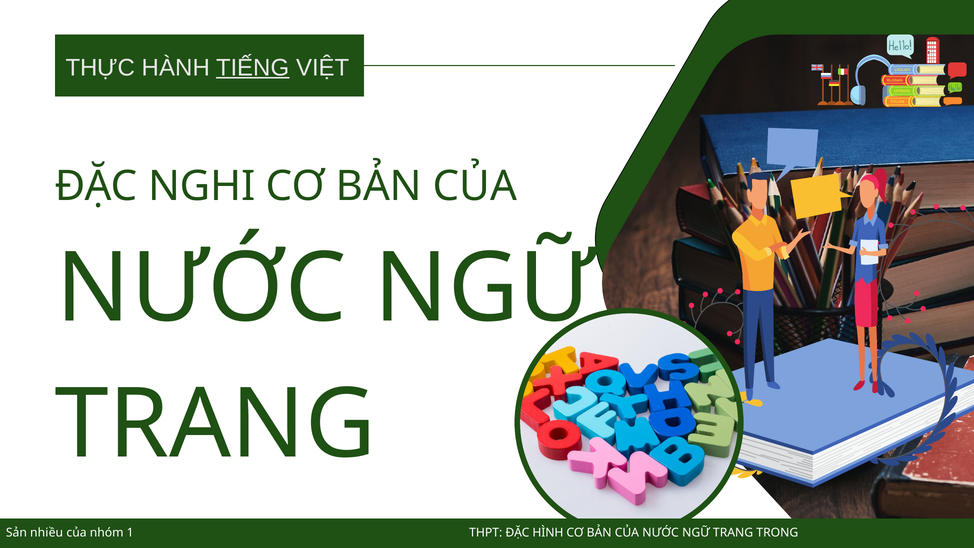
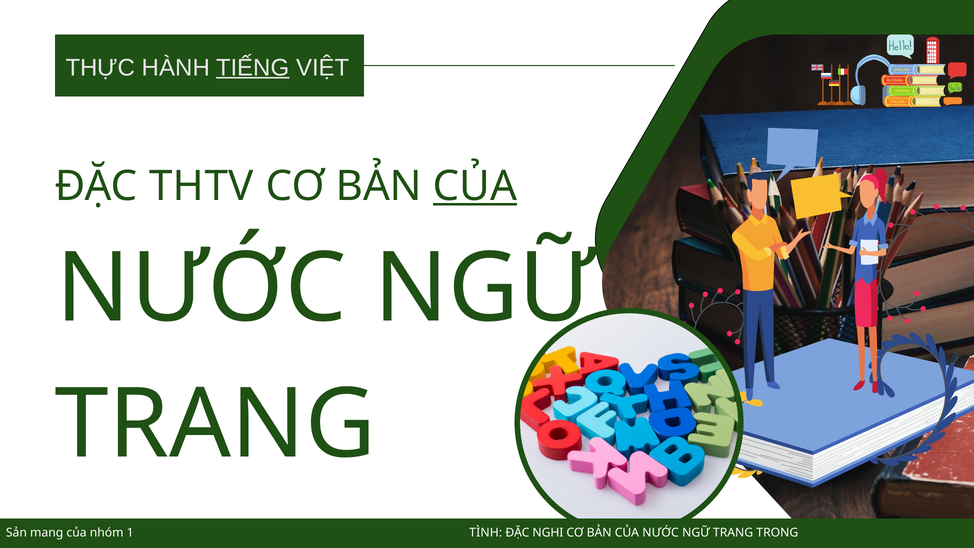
NGHI: NGHI -> THTV (201, 186)
CỦA underline: none -> present (475, 186)
nhiều: nhiều -> mang (47, 532)
THPT: THPT -> TÌNH (486, 532)
HÌNH: HÌNH -> NGHI (548, 532)
